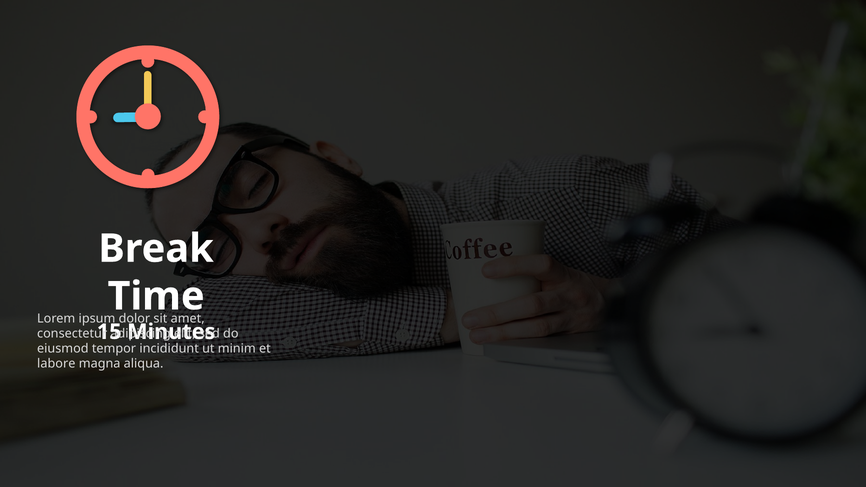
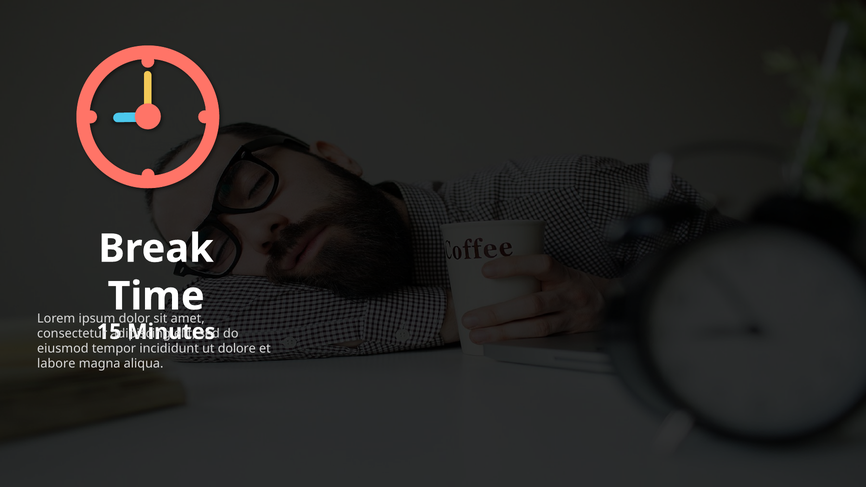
minim: minim -> dolore (237, 349)
